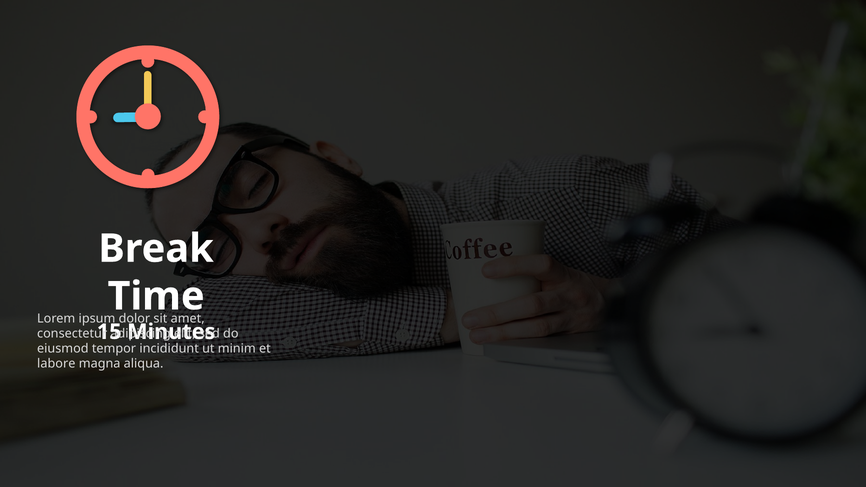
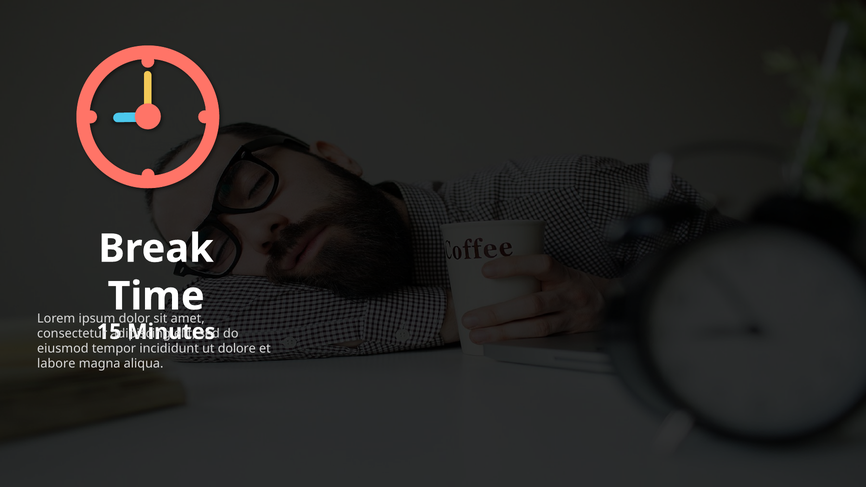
minim: minim -> dolore (237, 349)
